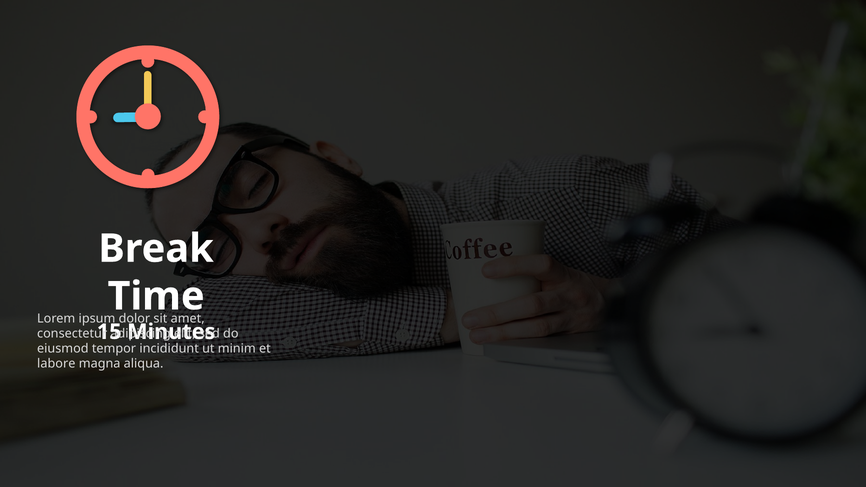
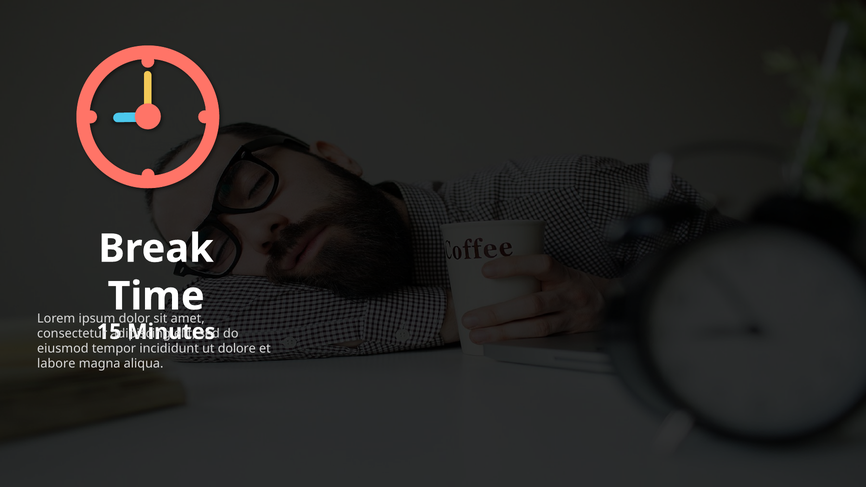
minim: minim -> dolore (237, 349)
